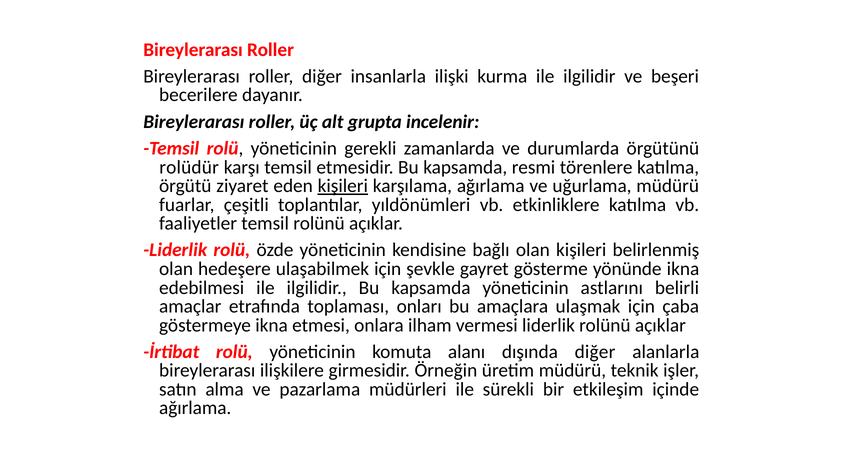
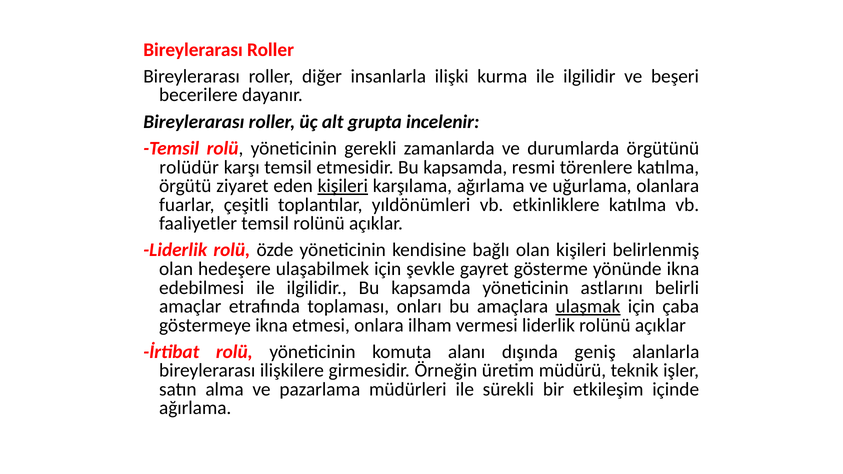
uğurlama müdürü: müdürü -> olanlara (668, 186)
ulaşmak underline: none -> present (588, 307)
dışında diğer: diğer -> geniş (595, 352)
